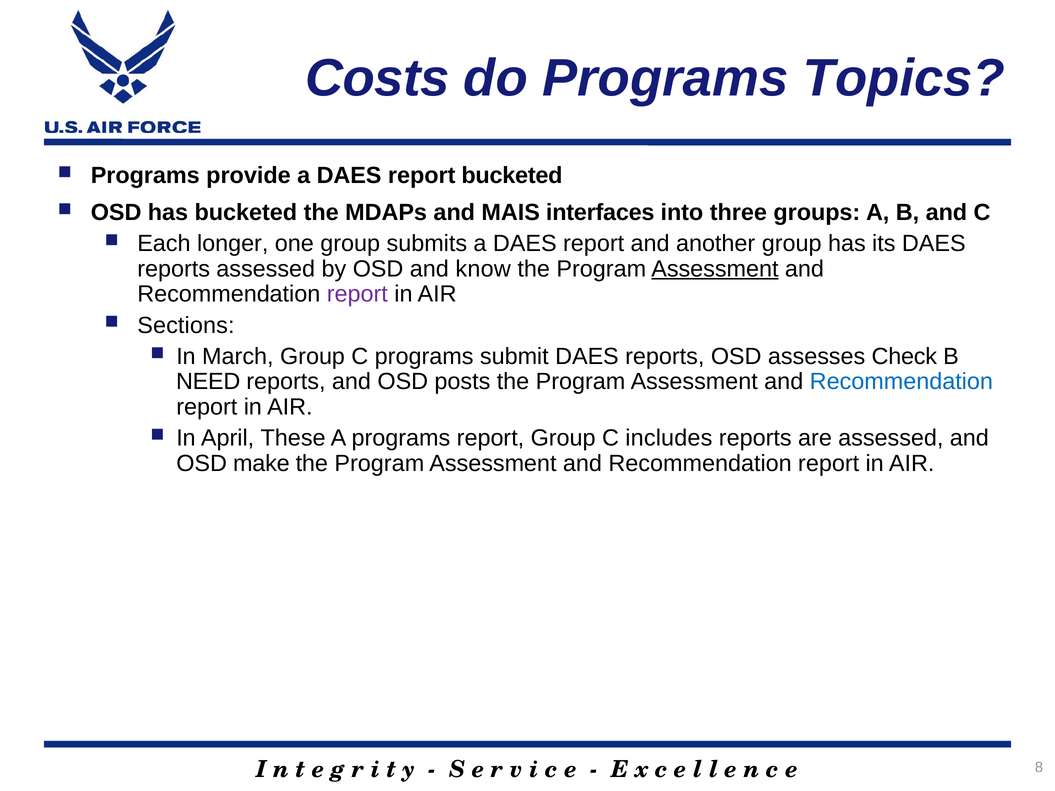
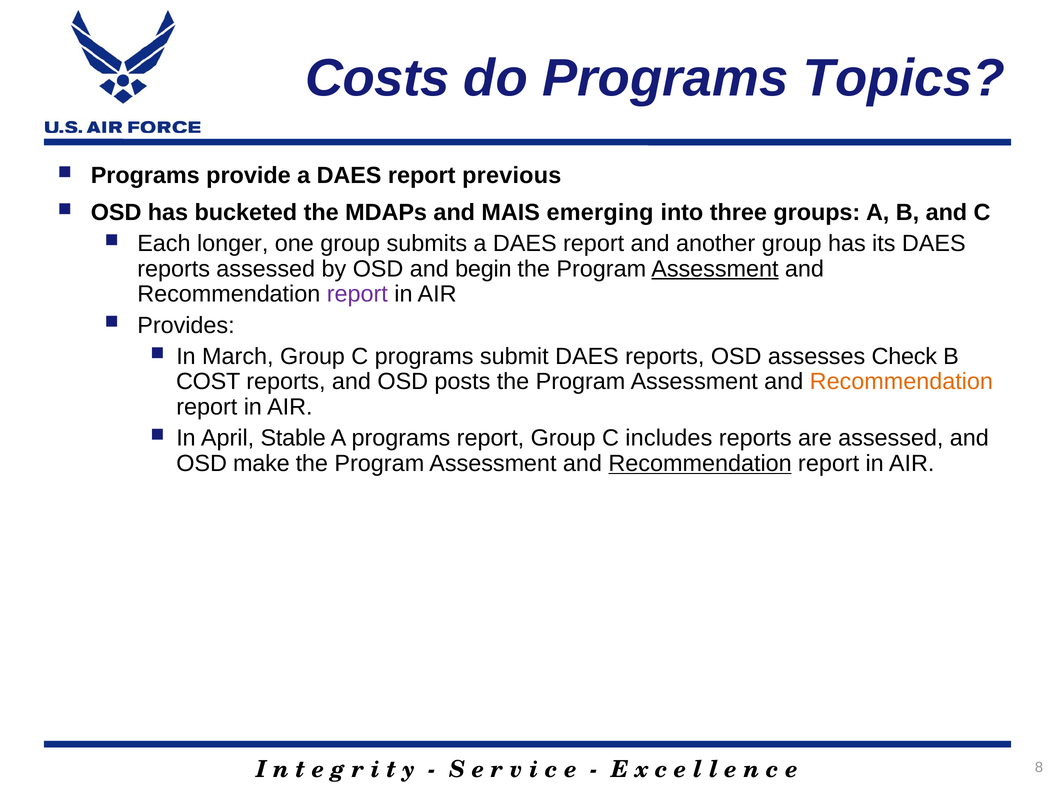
report bucketed: bucketed -> previous (512, 175)
interfaces: interfaces -> emerging (600, 212)
know: know -> begin (483, 269)
Sections: Sections -> Provides (186, 325)
NEED: NEED -> COST (208, 382)
Recommendation colour: blue -> orange (901, 382)
These: These -> Stable (293, 438)
Recommendation underline: none -> present (700, 464)
